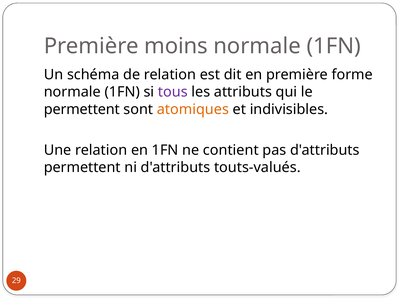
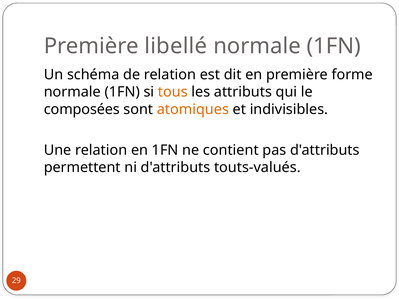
moins: moins -> libellé (176, 46)
tous colour: purple -> orange (173, 92)
permettent: permettent -> composées (82, 109)
